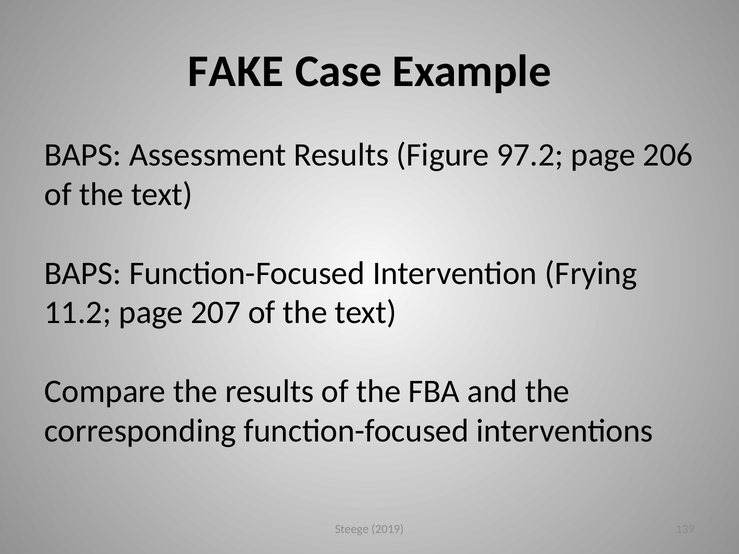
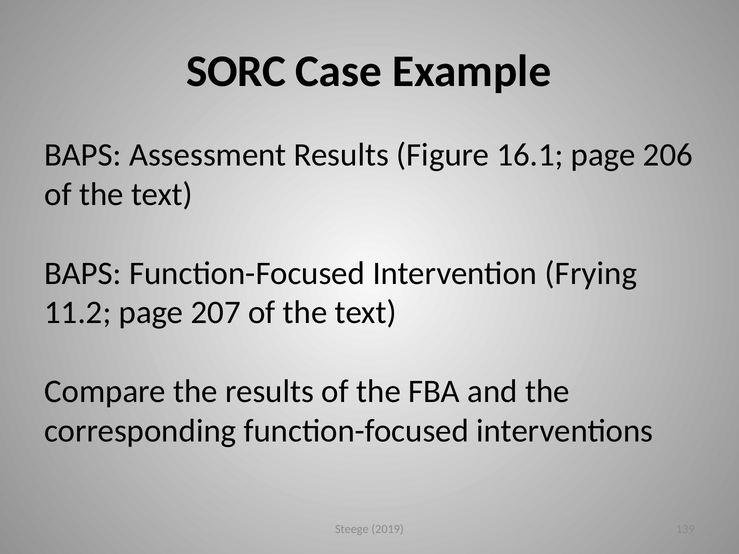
FAKE: FAKE -> SORC (236, 72)
97.2: 97.2 -> 16.1 (530, 155)
